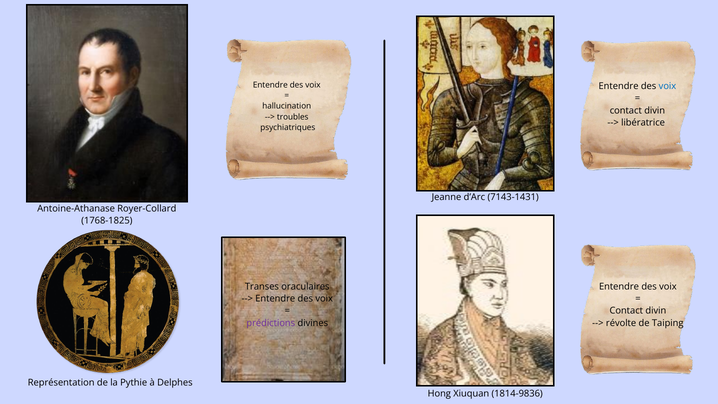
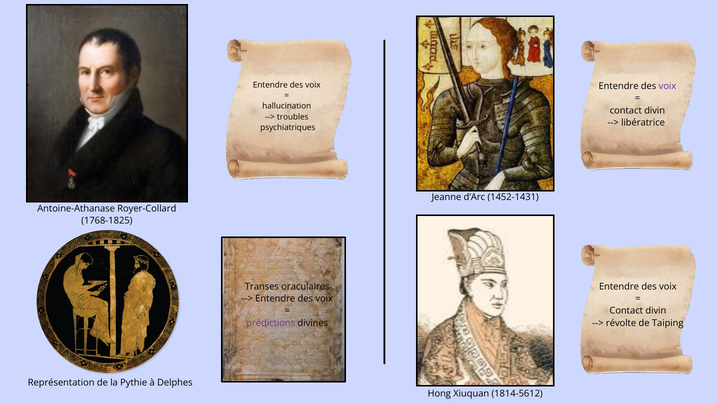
voix colour: blue -> purple (667, 86)
7143-1431: 7143-1431 -> 1452-1431 (513, 197)
1814-9836: 1814-9836 -> 1814-5612 (517, 393)
